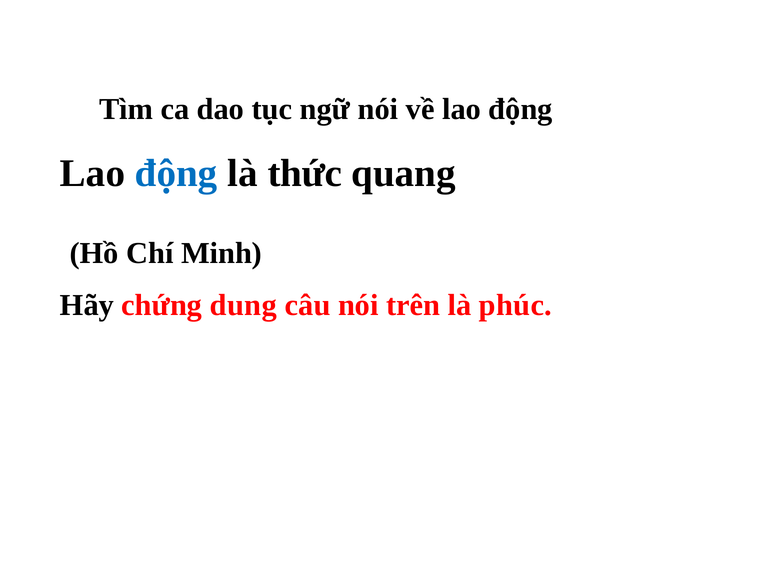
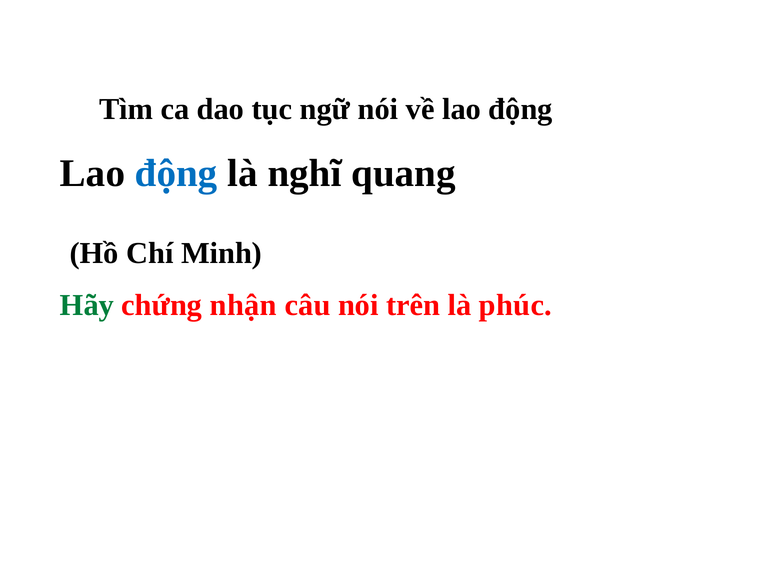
thức: thức -> nghĩ (305, 174)
Hãy colour: black -> green (87, 305)
dung: dung -> nhận (243, 305)
